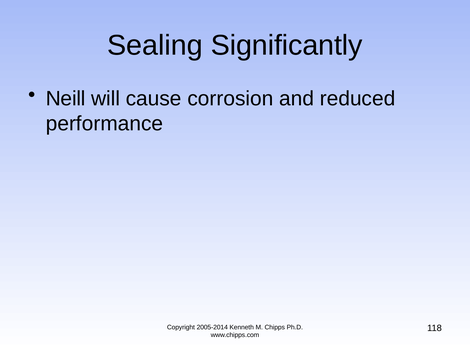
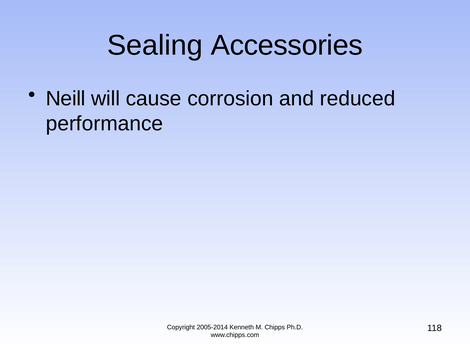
Significantly: Significantly -> Accessories (287, 45)
